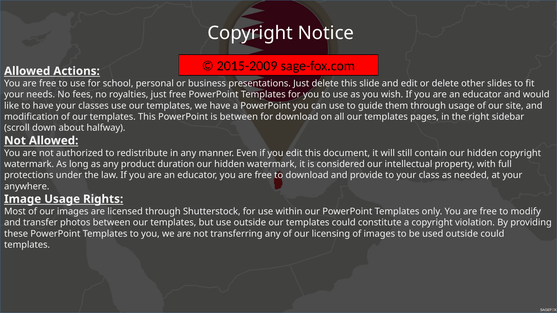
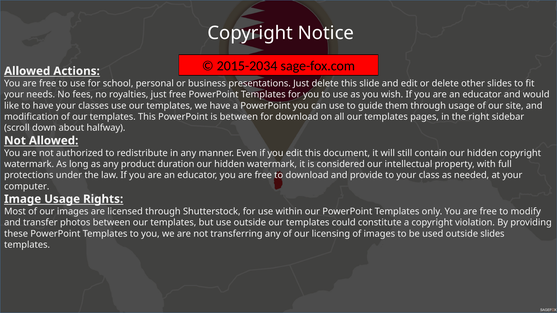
2015-2009: 2015-2009 -> 2015-2034 (247, 66)
anywhere: anywhere -> computer (27, 187)
outside could: could -> slides (492, 234)
